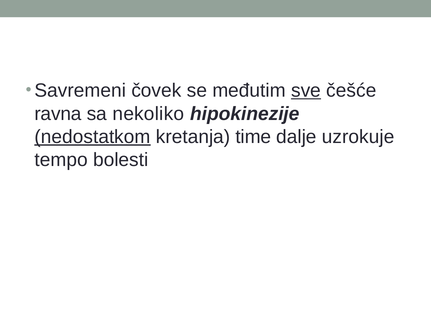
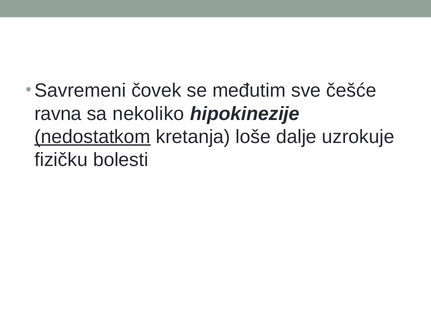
sve underline: present -> none (306, 90)
time: time -> loše (253, 136)
tempo: tempo -> fizičku (61, 159)
